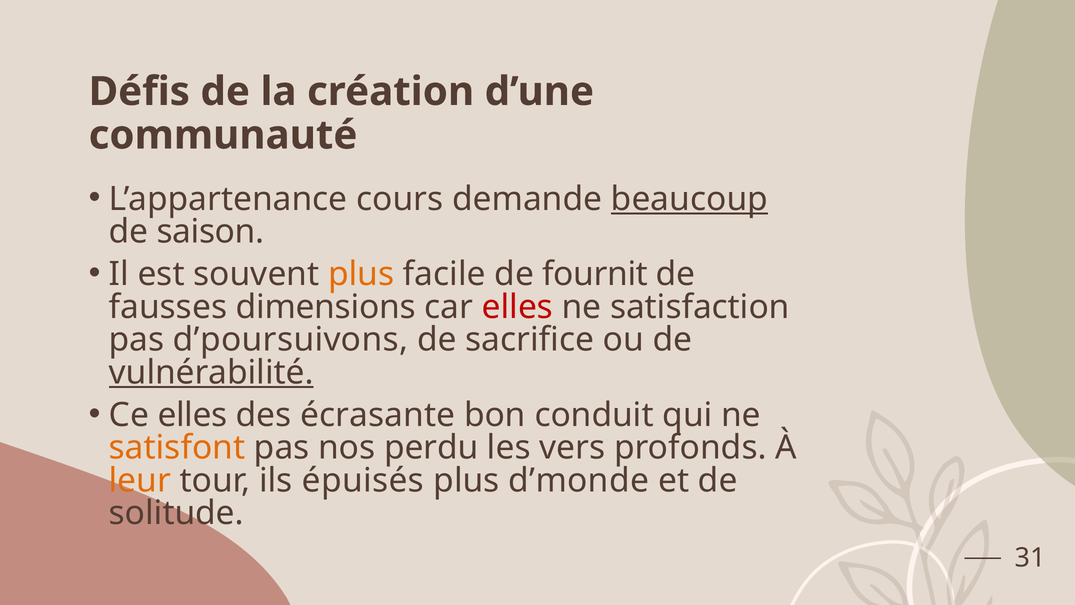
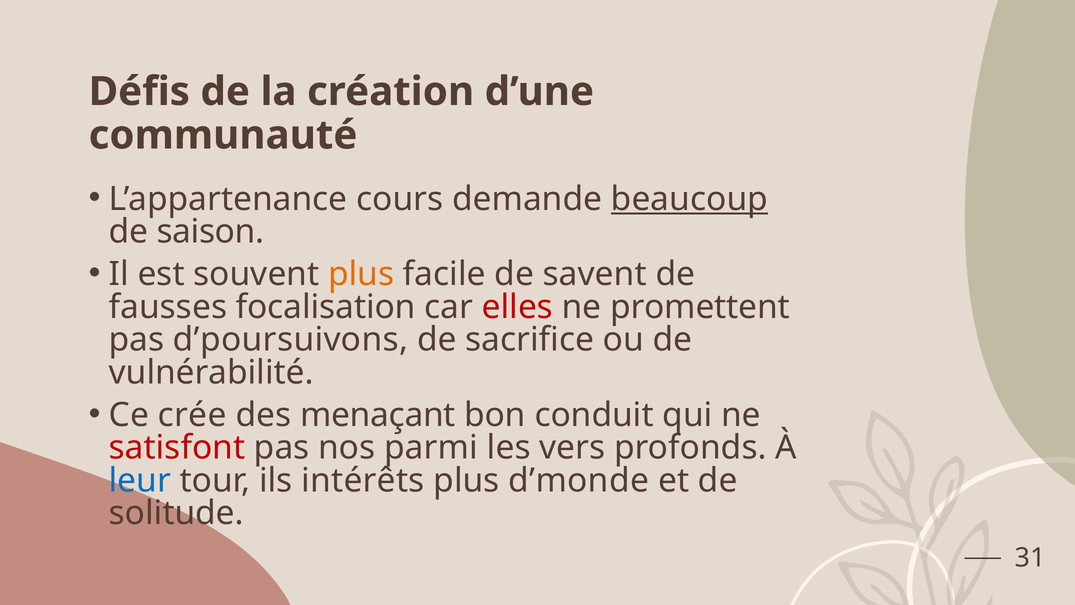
fournit: fournit -> savent (595, 274)
dimensions: dimensions -> focalisation (326, 307)
satisfaction: satisfaction -> promettent (700, 307)
vulnérabilité underline: present -> none (211, 372)
Ce elles: elles -> crée (192, 415)
écrasante: écrasante -> menaçant (378, 415)
satisfont colour: orange -> red (177, 448)
perdu: perdu -> parmi (431, 448)
leur colour: orange -> blue (140, 480)
épuisés: épuisés -> intérêts (363, 480)
